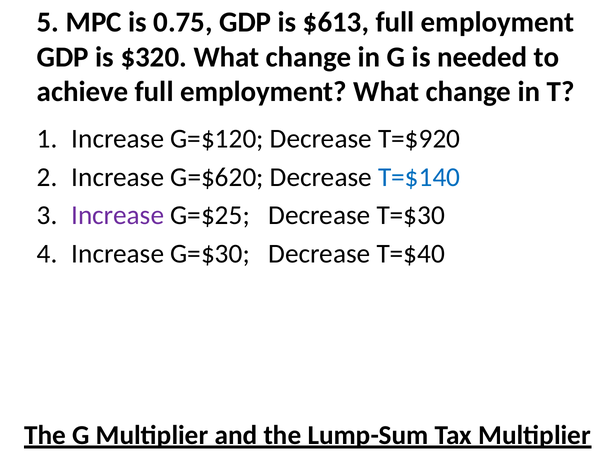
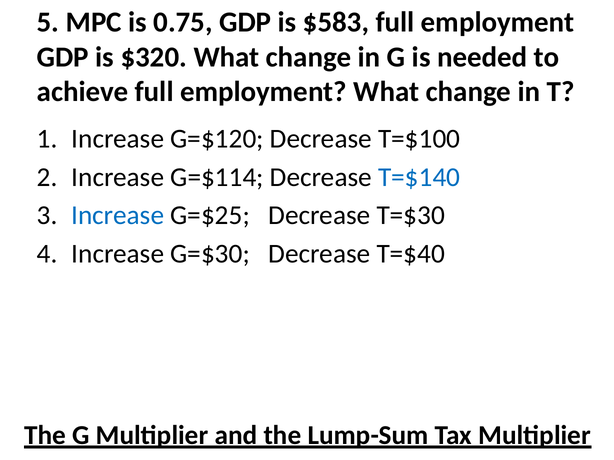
$613: $613 -> $583 (336, 22)
T=$920: T=$920 -> T=$100 (419, 139)
G=$620: G=$620 -> G=$114 (217, 177)
Increase colour: purple -> blue (118, 216)
